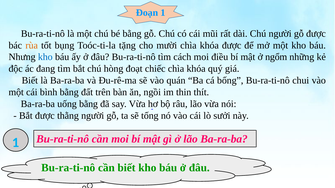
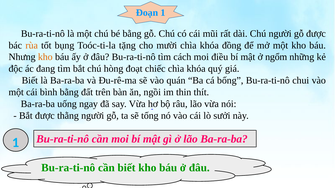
khóa được: được -> đồng (232, 45)
kho colour: blue -> orange (45, 57)
uống bằng: bằng -> ngay (89, 104)
